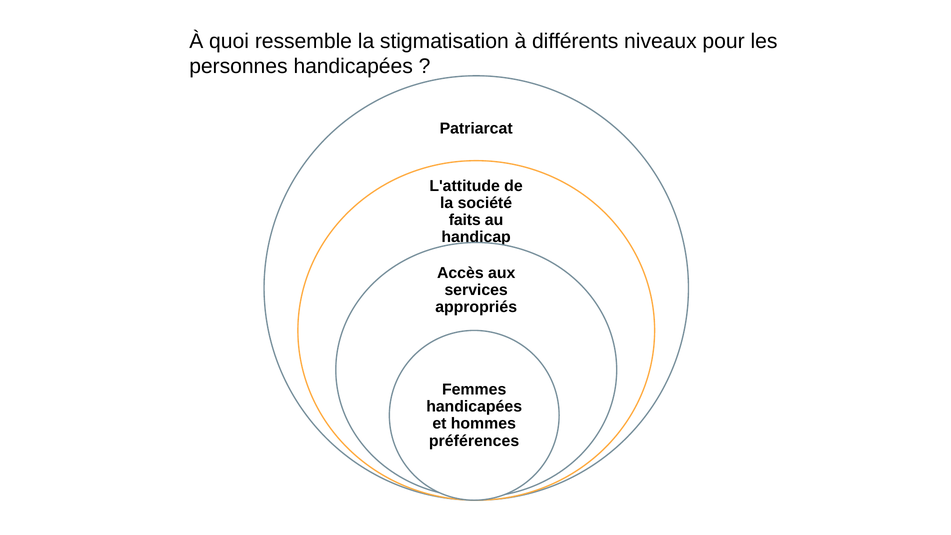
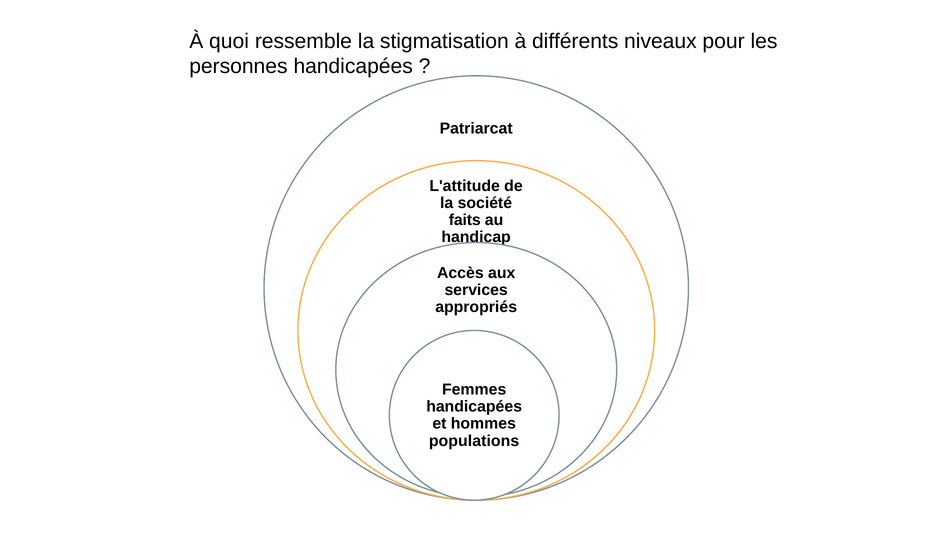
préférences: préférences -> populations (474, 441)
